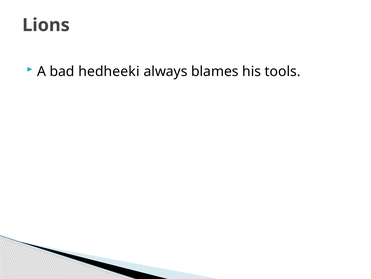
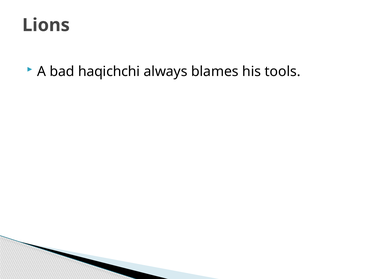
hedheeki: hedheeki -> haqichchi (109, 71)
